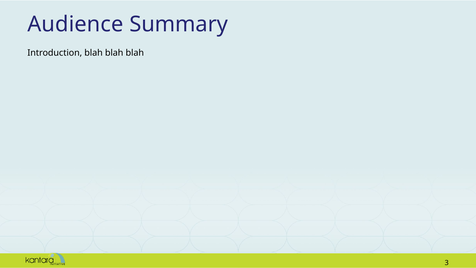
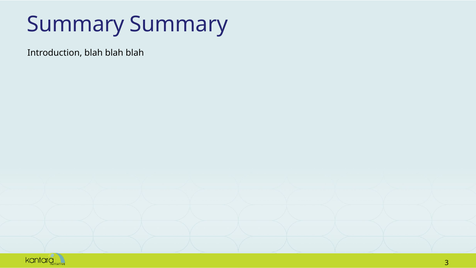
Audience: Audience -> Summary (76, 24)
